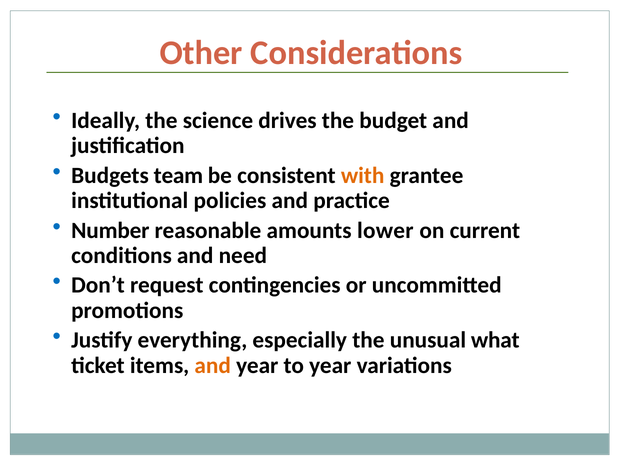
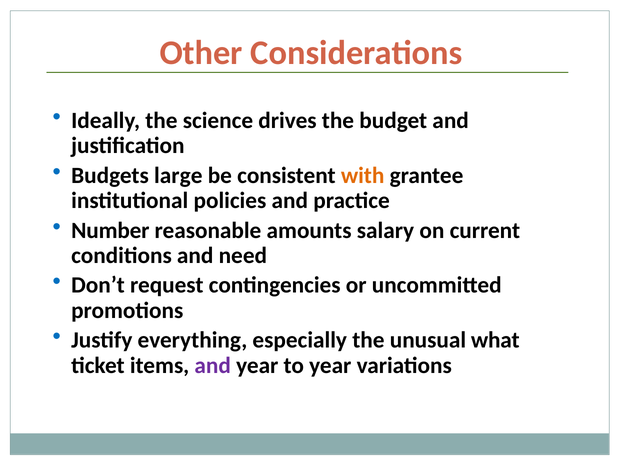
team: team -> large (178, 175)
lower: lower -> salary (385, 230)
and colour: orange -> purple (213, 365)
